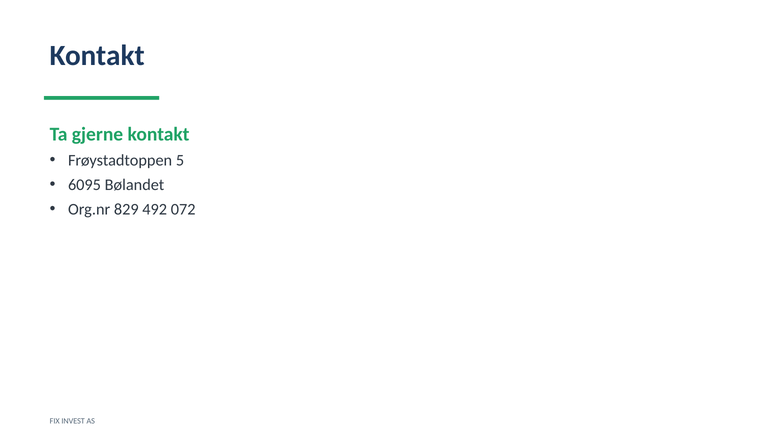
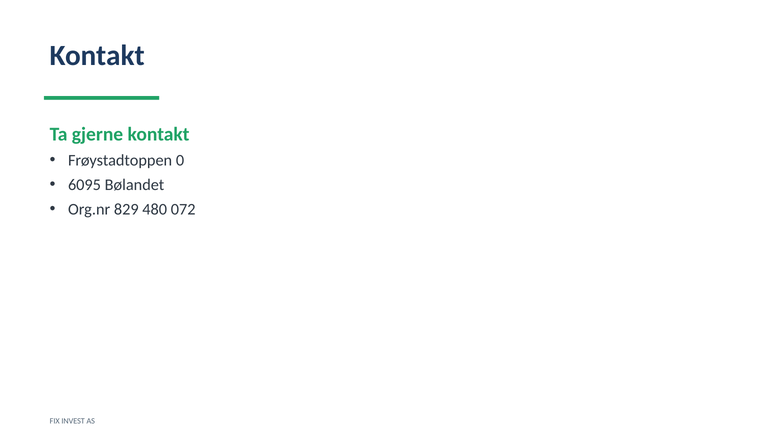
5: 5 -> 0 (180, 161)
492: 492 -> 480 (155, 209)
